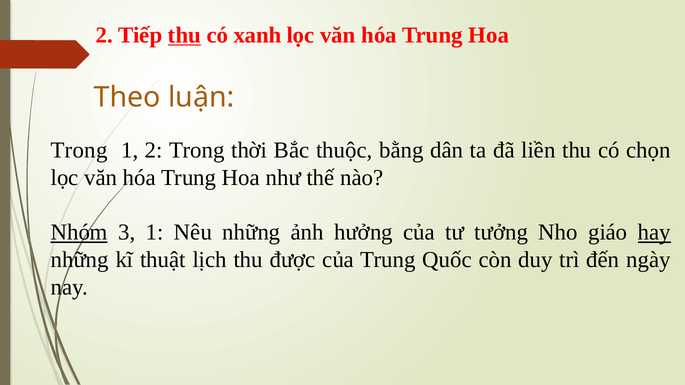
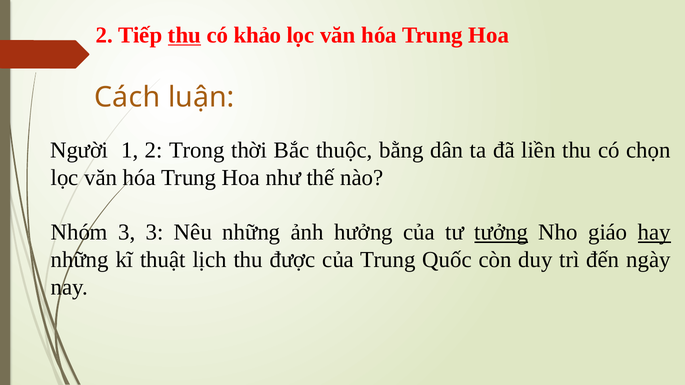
xanh: xanh -> khảo (257, 35)
Theo: Theo -> Cách (127, 97)
Trong: Trong -> Người (79, 150)
Nhóm underline: present -> none (79, 233)
3 1: 1 -> 3 (155, 233)
tưởng underline: none -> present (501, 233)
